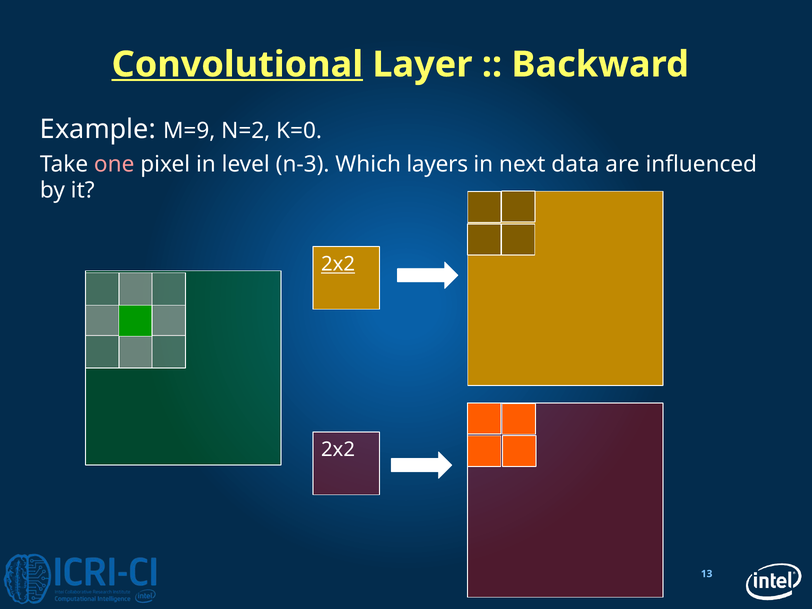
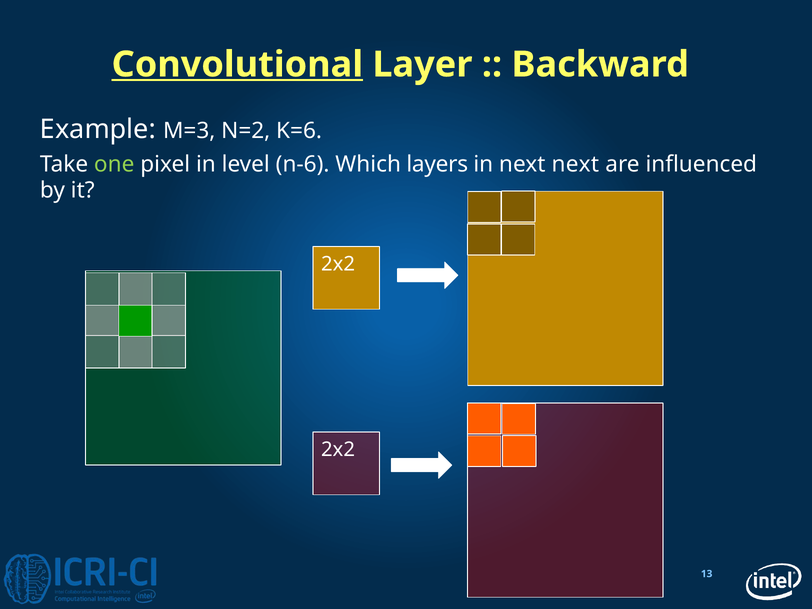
M=9: M=9 -> M=3 (189, 131)
K=0: K=0 -> K=6 (299, 131)
one colour: pink -> light green (114, 164)
n-3: n-3 -> n-6 (303, 164)
next data: data -> next (575, 164)
2x2 underline: present -> none (338, 264)
